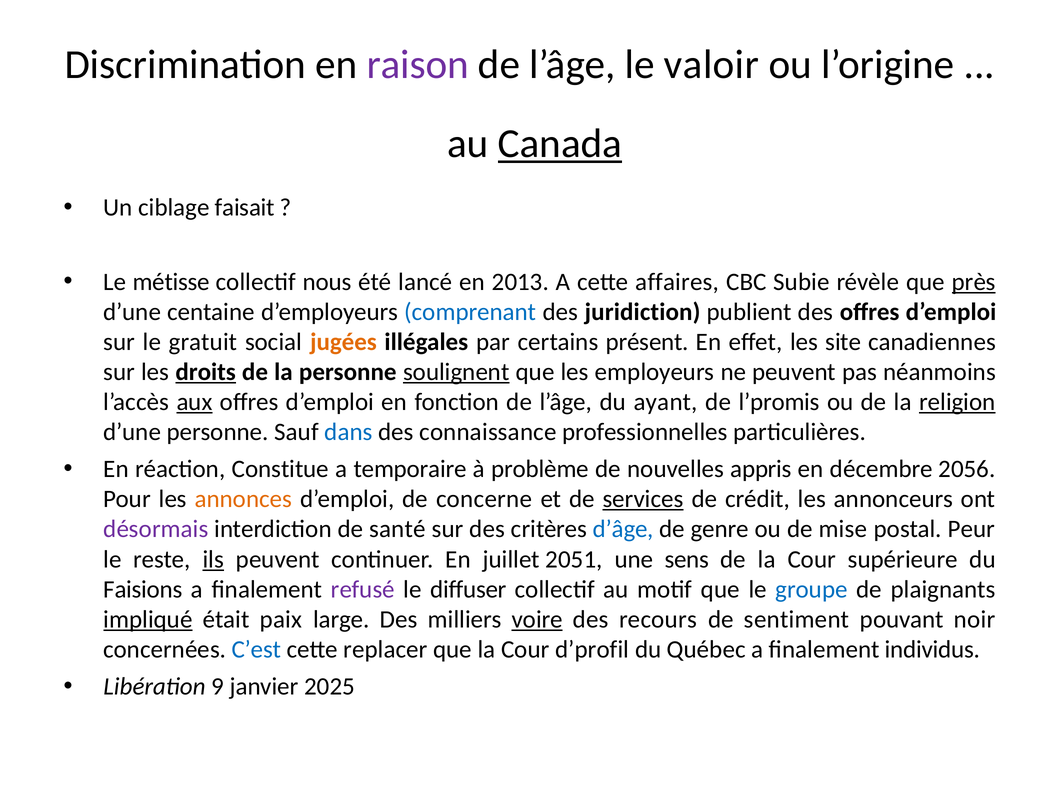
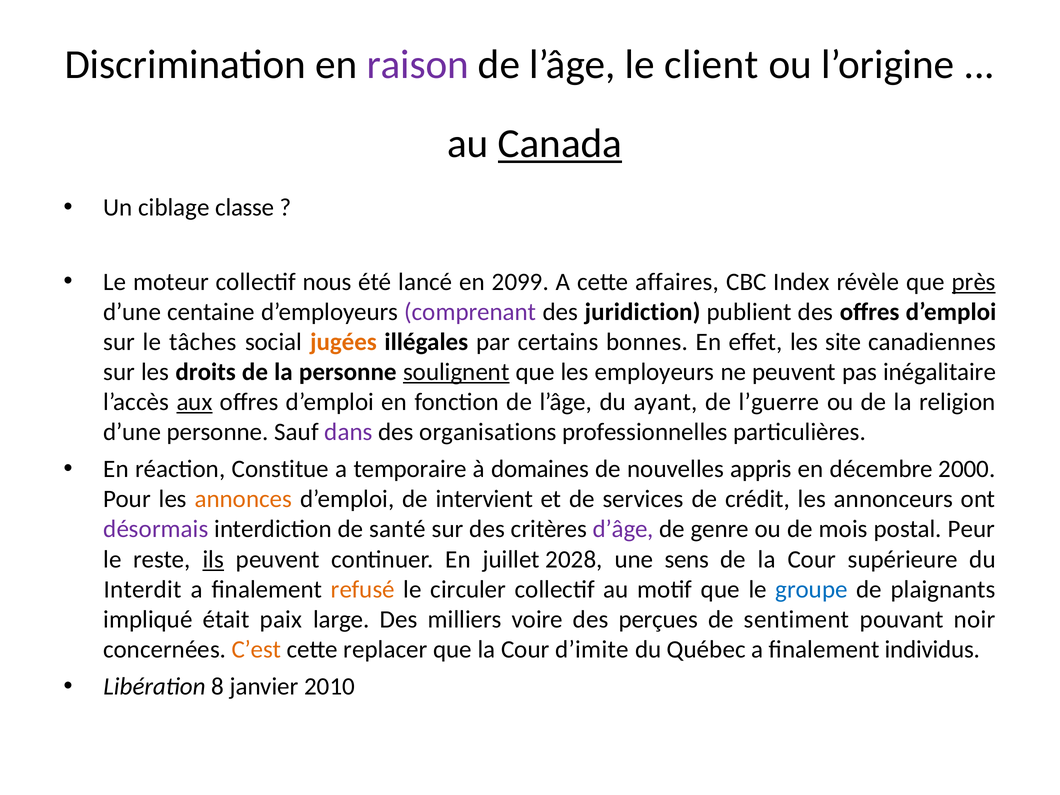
valoir: valoir -> client (712, 65)
faisait: faisait -> classe (245, 208)
métisse: métisse -> moteur (171, 282)
2013: 2013 -> 2099 (520, 282)
Subie: Subie -> Index (801, 282)
comprenant colour: blue -> purple (470, 312)
gratuit: gratuit -> tâches (203, 342)
présent: présent -> bonnes (647, 342)
droits underline: present -> none (206, 372)
néanmoins: néanmoins -> inégalitaire (940, 372)
l’promis: l’promis -> l’guerre (779, 402)
religion underline: present -> none (957, 402)
dans colour: blue -> purple (348, 432)
connaissance: connaissance -> organisations (488, 432)
problème: problème -> domaines (540, 469)
2056: 2056 -> 2000 (967, 469)
concerne: concerne -> intervient (484, 499)
services underline: present -> none (643, 499)
d’âge colour: blue -> purple (623, 529)
mise: mise -> mois (843, 529)
2051: 2051 -> 2028 (574, 559)
Faisions: Faisions -> Interdit (143, 589)
refusé colour: purple -> orange (363, 589)
diffuser: diffuser -> circuler (468, 589)
impliqué underline: present -> none (148, 619)
voire underline: present -> none (537, 619)
recours: recours -> perçues (658, 619)
C’est colour: blue -> orange (256, 649)
d’profil: d’profil -> d’imite (592, 649)
9: 9 -> 8 (218, 686)
2025: 2025 -> 2010 (330, 686)
